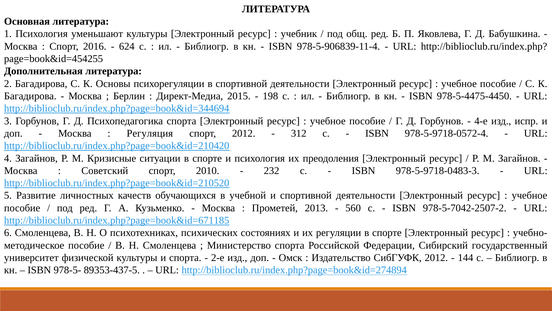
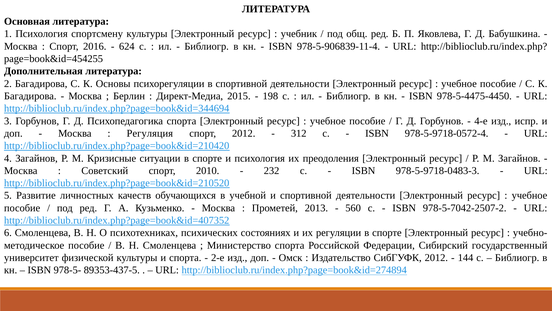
уменьшают: уменьшают -> спортсмену (97, 34)
http://biblioclub.ru/index.php?page=book&id=671185: http://biblioclub.ru/index.php?page=book&id=671185 -> http://biblioclub.ru/index.php?page=book&id=407352 (117, 220)
